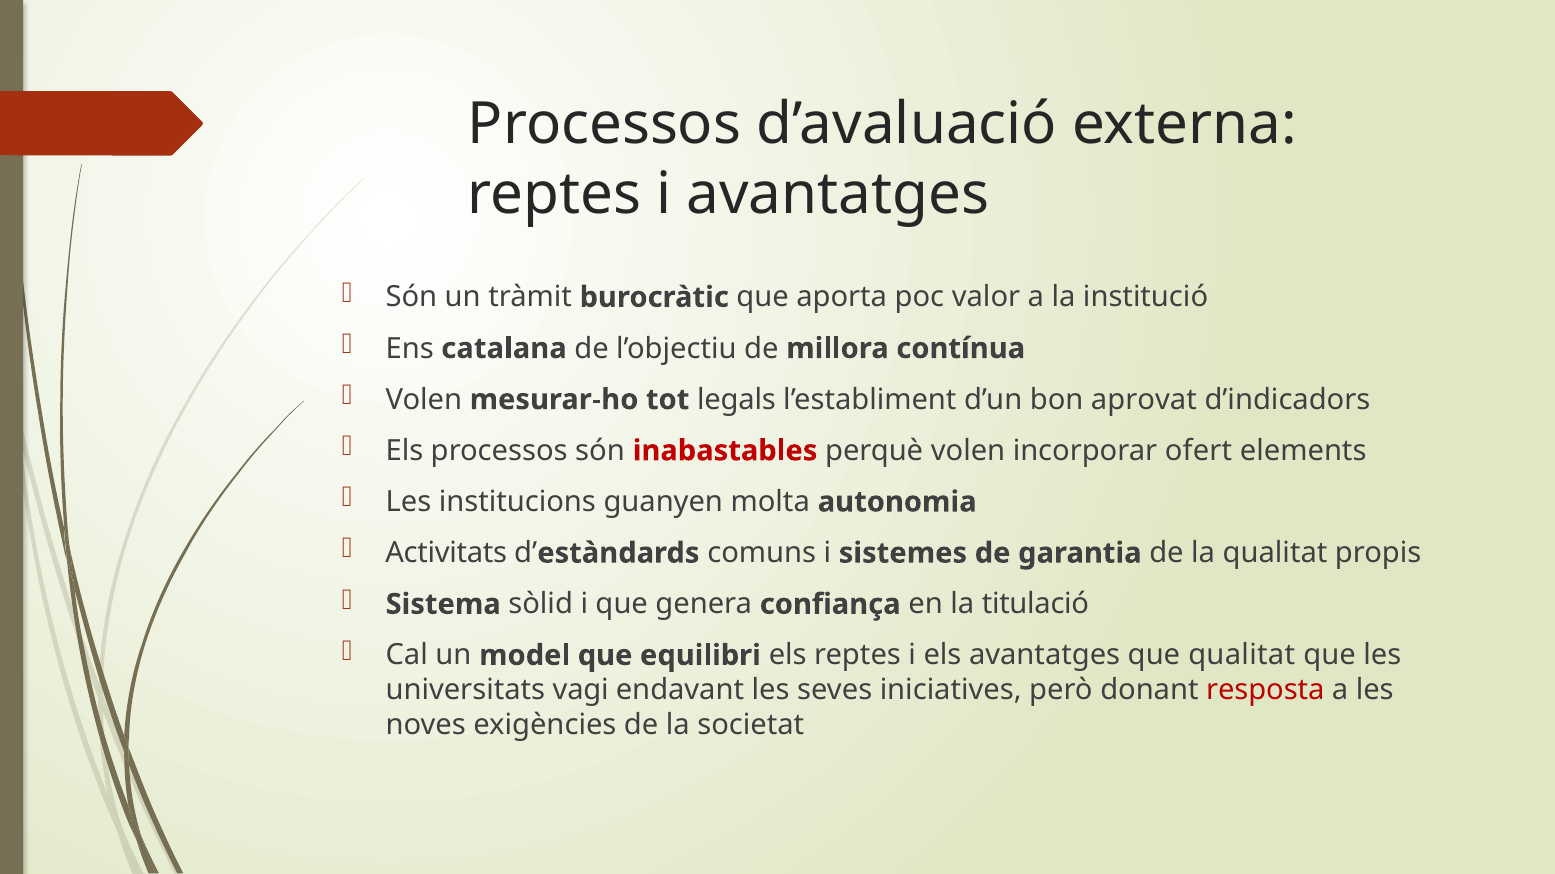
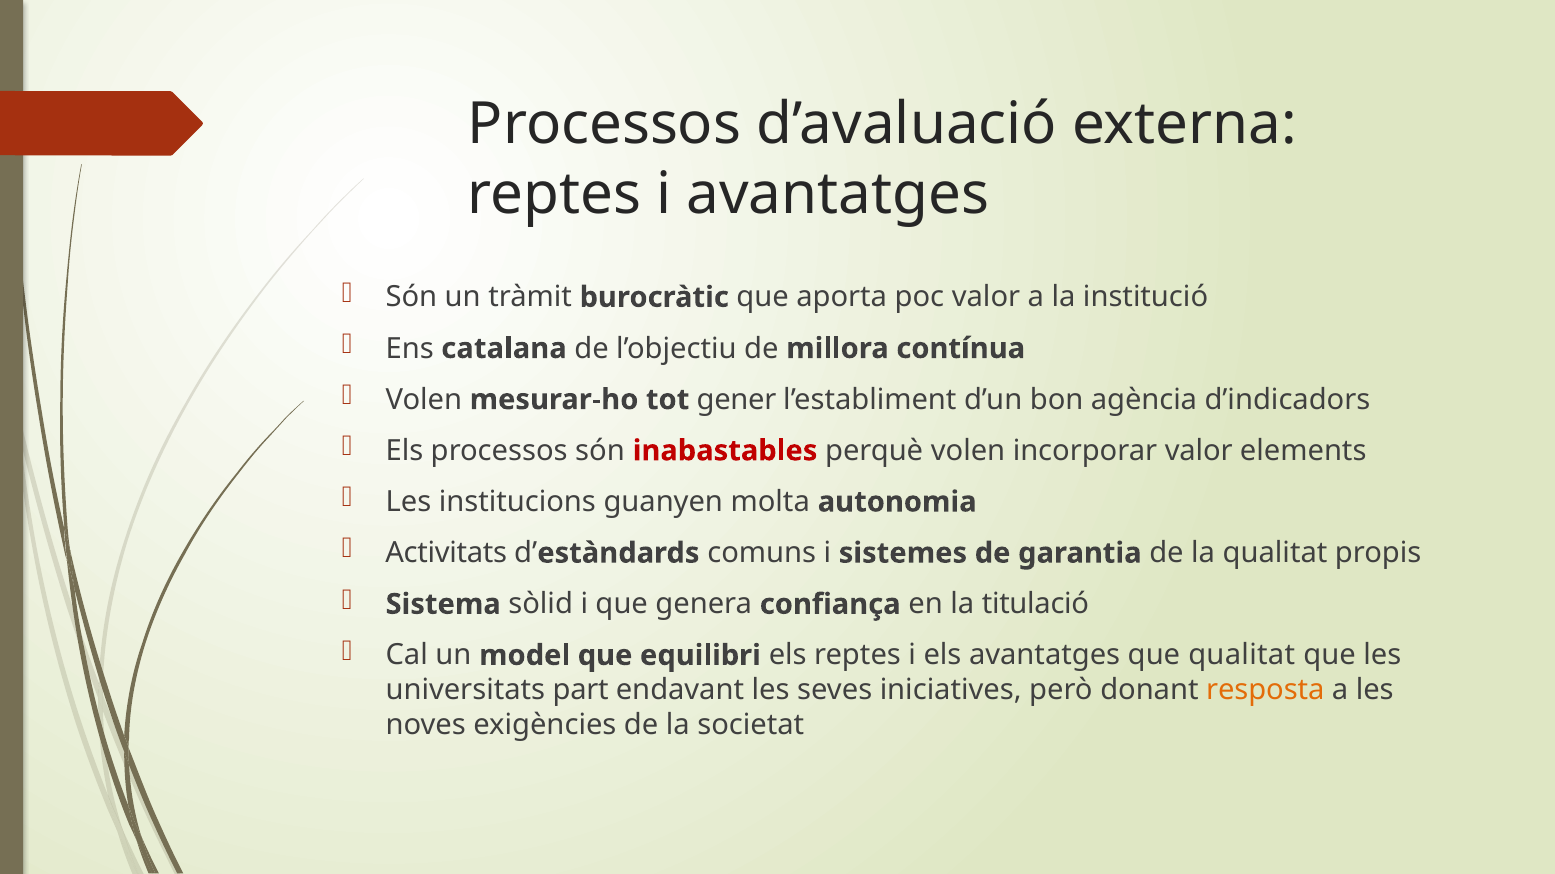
legals: legals -> gener (737, 400)
aprovat: aprovat -> agència (1144, 400)
incorporar ofert: ofert -> valor (1199, 451)
vagi: vagi -> part (581, 691)
resposta colour: red -> orange (1265, 691)
